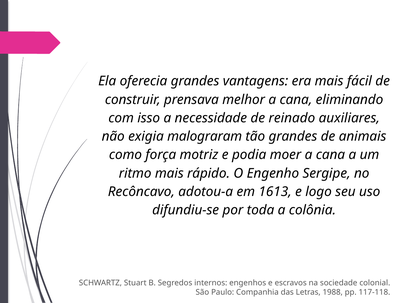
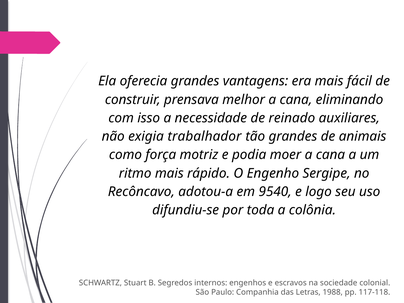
malograram: malograram -> trabalhador (205, 136)
1613: 1613 -> 9540 (275, 192)
